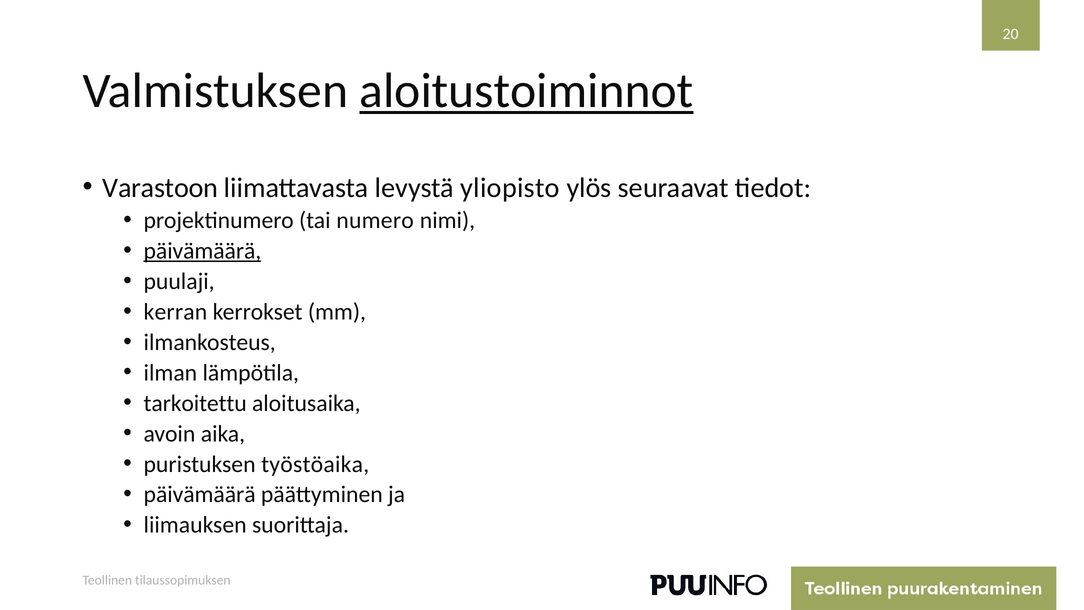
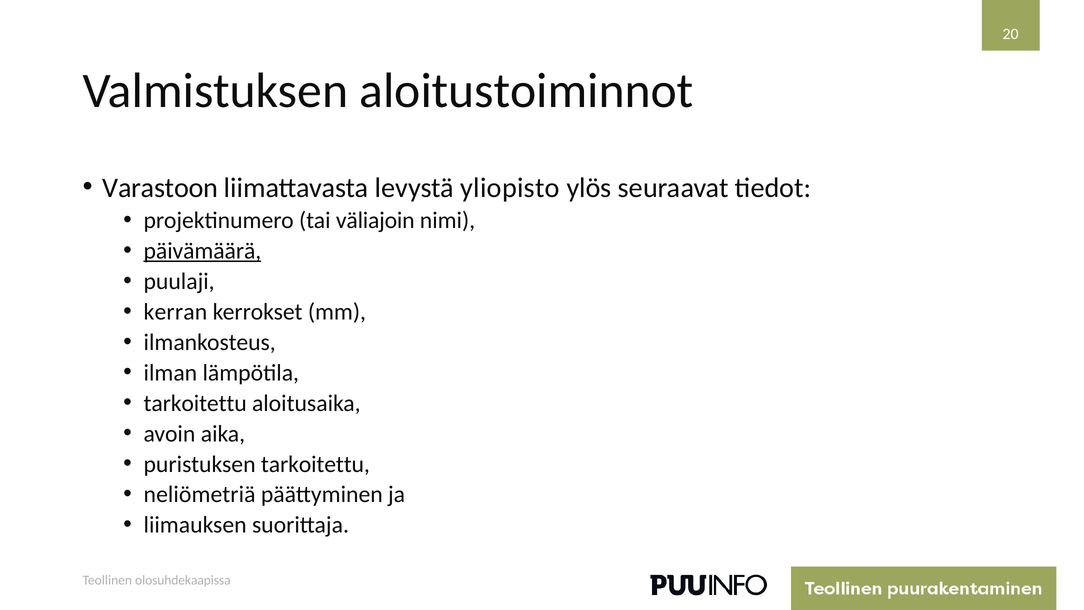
aloitustoiminnot underline: present -> none (526, 91)
numero: numero -> väliajoin (375, 220)
puristuksen työstöaika: työstöaika -> tarkoitettu (315, 464)
päivämäärä: päivämäärä -> neliömetriä (200, 494)
tilaussopimuksen: tilaussopimuksen -> olosuhdekaapissa (183, 580)
